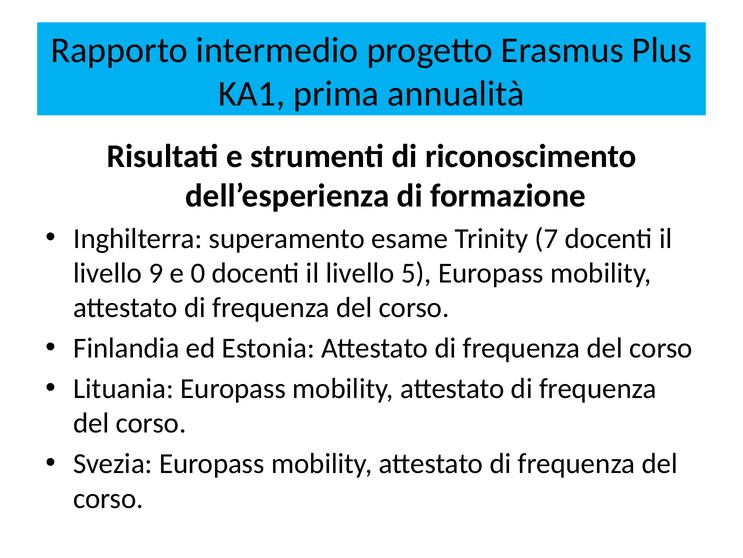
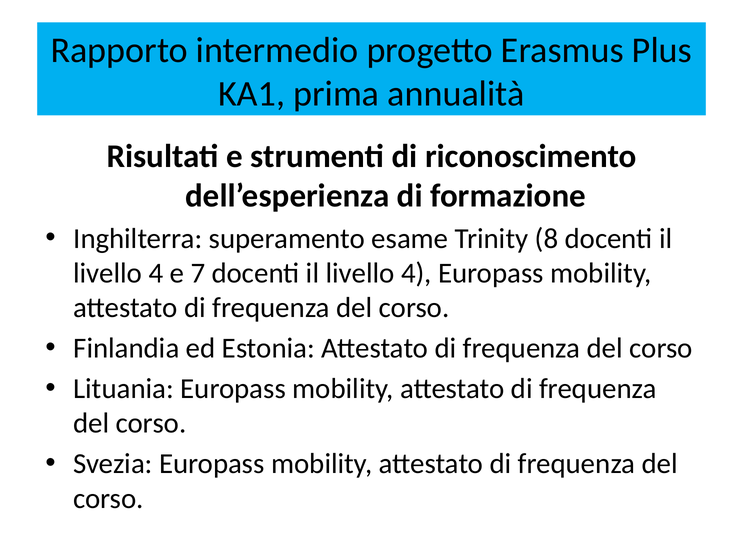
7: 7 -> 8 (546, 238)
9: 9 -> 4 (156, 273)
0: 0 -> 7 (198, 273)
5: 5 -> 4 (416, 273)
